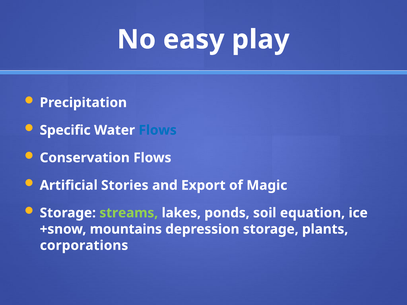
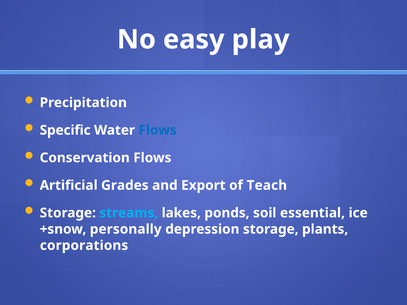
Stories: Stories -> Grades (125, 185)
Magic: Magic -> Teach (267, 185)
streams colour: light green -> light blue (129, 213)
equation: equation -> essential (312, 213)
mountains: mountains -> personally (126, 229)
